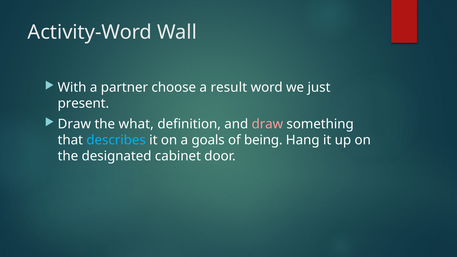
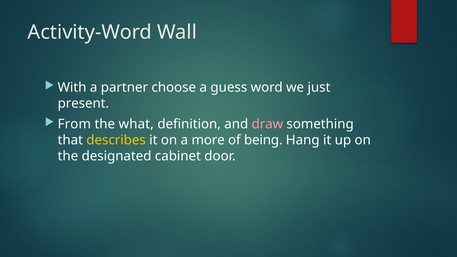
result: result -> guess (229, 88)
Draw: Draw -> From (74, 124)
describes colour: light blue -> yellow (116, 140)
goals: goals -> more (208, 140)
